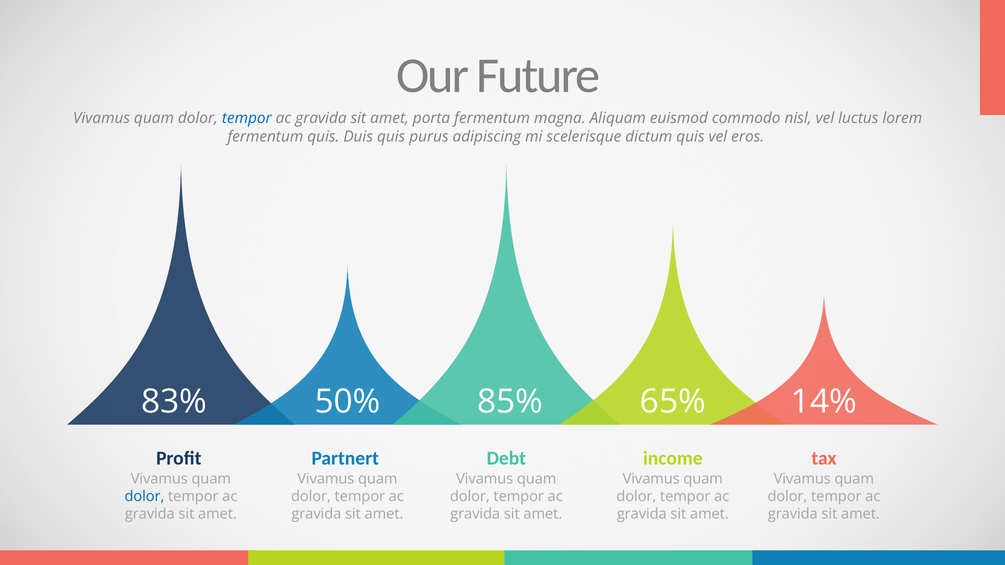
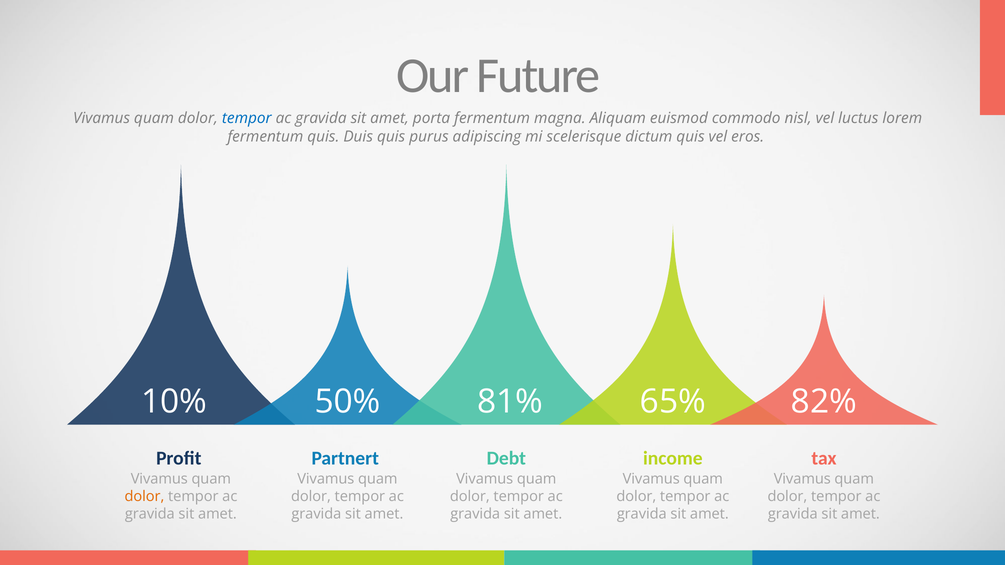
83%: 83% -> 10% (174, 402)
85%: 85% -> 81% (510, 402)
14%: 14% -> 82% (824, 402)
dolor colour: blue -> orange (144, 497)
